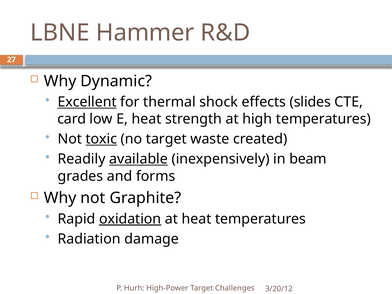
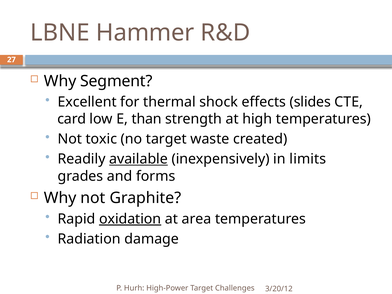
Dynamic: Dynamic -> Segment (116, 81)
Excellent underline: present -> none (87, 102)
E heat: heat -> than (147, 119)
toxic underline: present -> none (101, 139)
beam: beam -> limits (308, 159)
at heat: heat -> area (196, 219)
